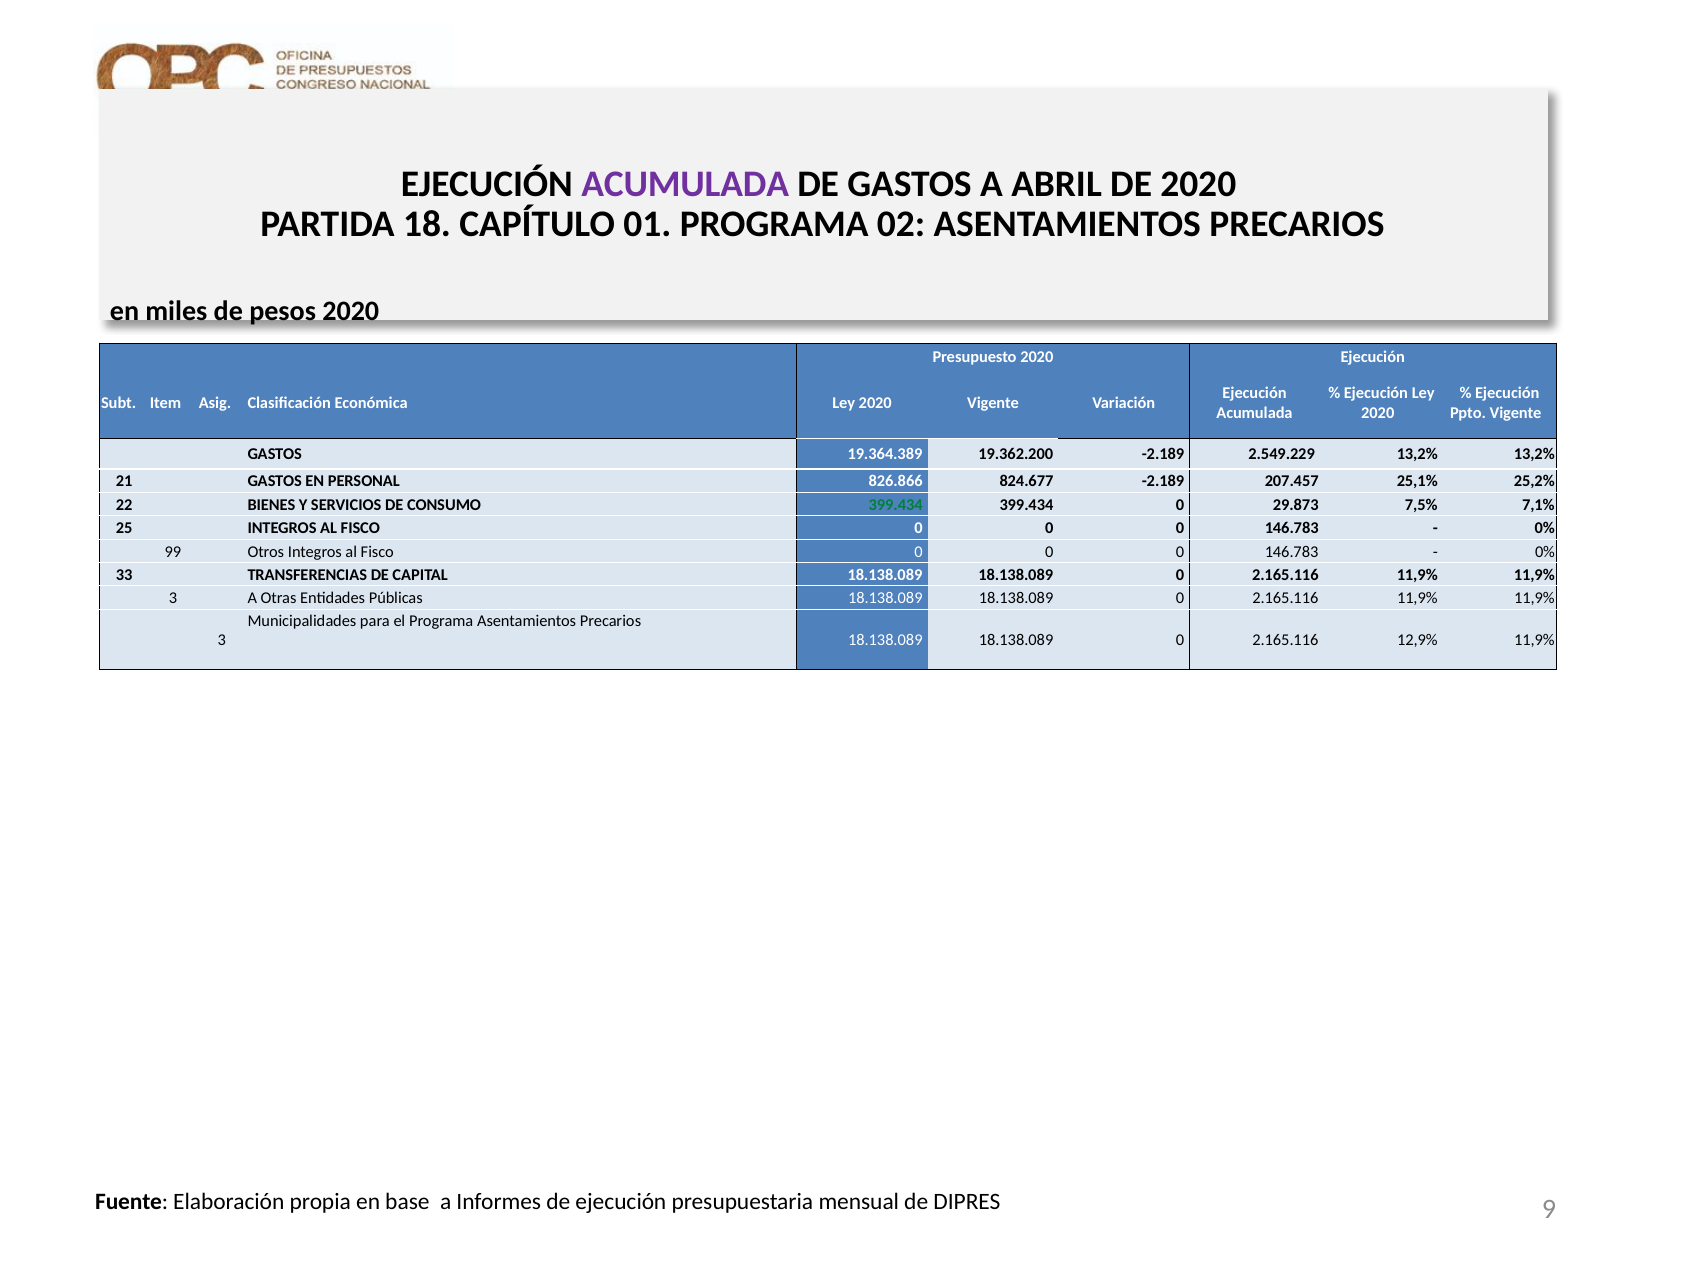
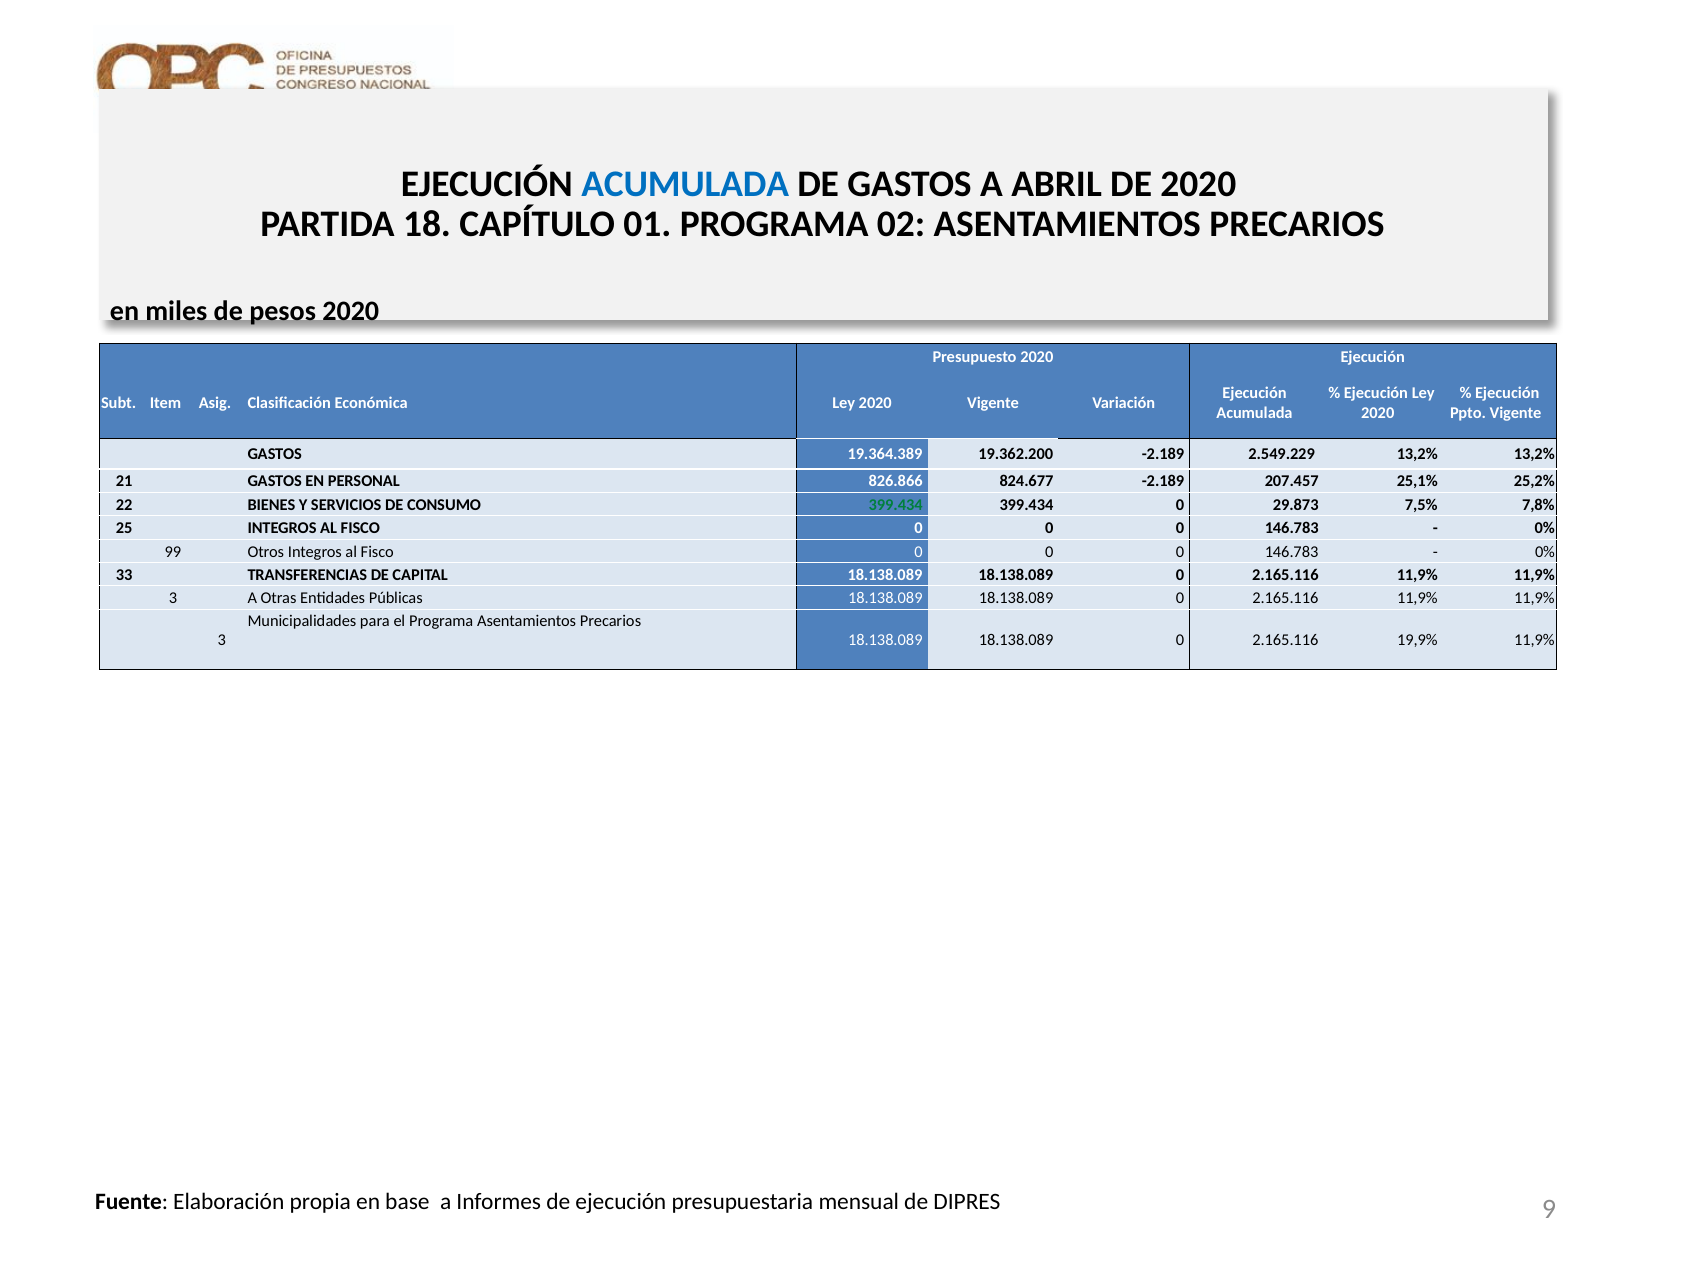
ACUMULADA colour: purple -> blue (685, 184)
7,1%: 7,1% -> 7,8% (1538, 505)
12,9%: 12,9% -> 19,9% (1417, 641)
